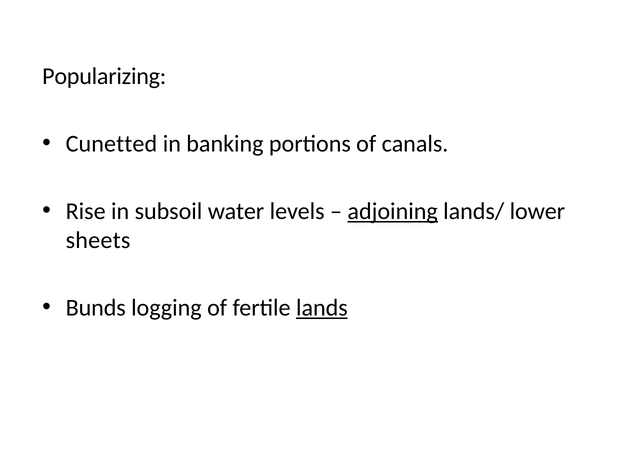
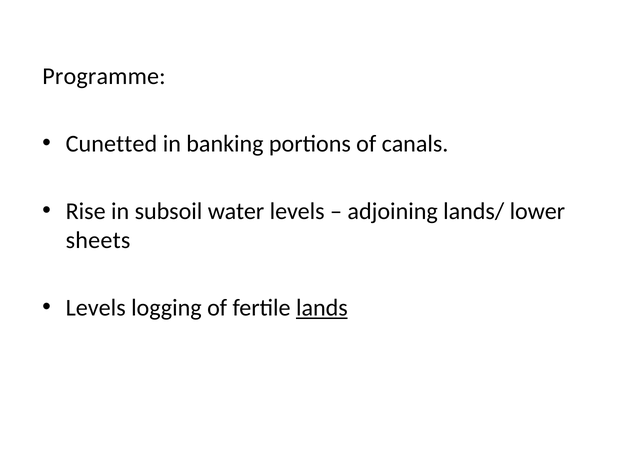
Popularizing: Popularizing -> Programme (104, 76)
adjoining underline: present -> none (393, 211)
Bunds: Bunds -> Levels (96, 308)
